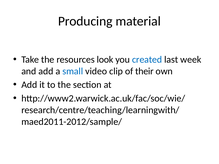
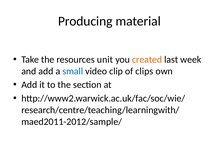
look: look -> unit (105, 60)
created colour: blue -> orange (147, 60)
their: their -> clips (144, 71)
